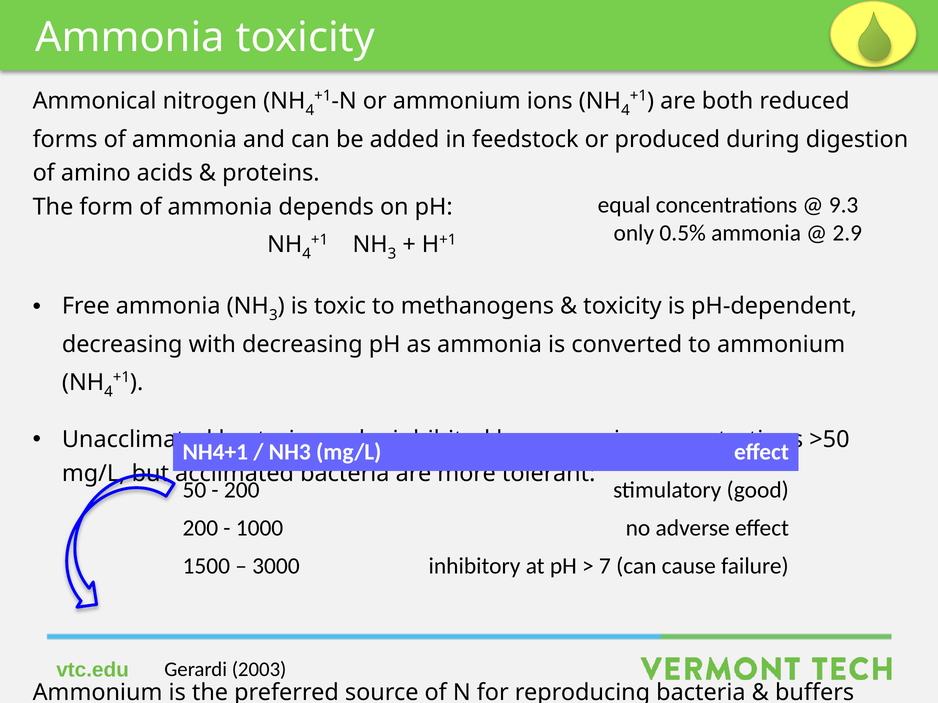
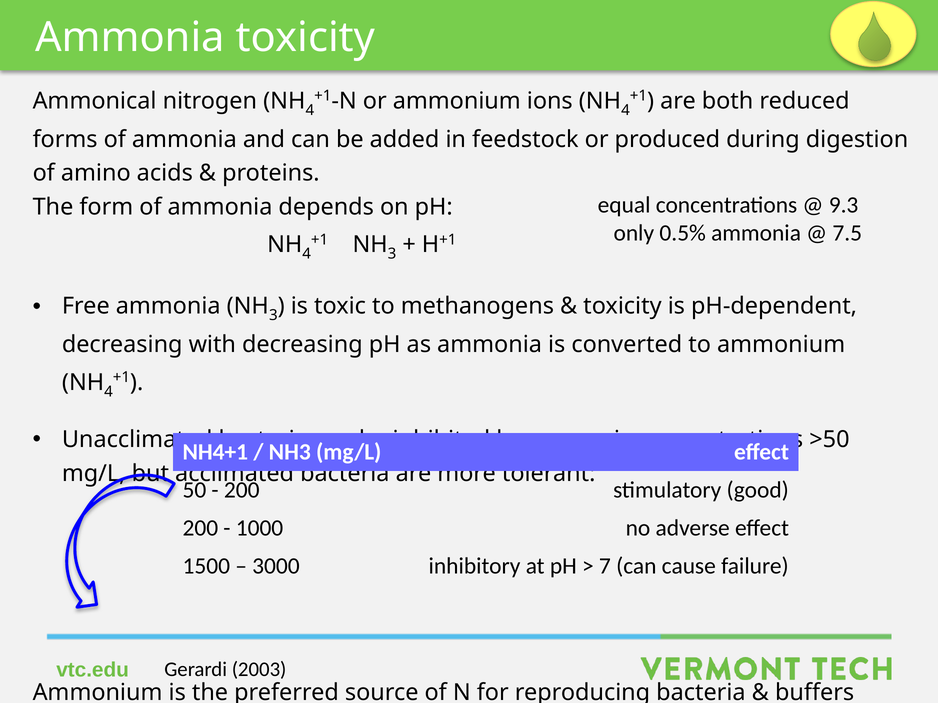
2.9: 2.9 -> 7.5 (847, 233)
